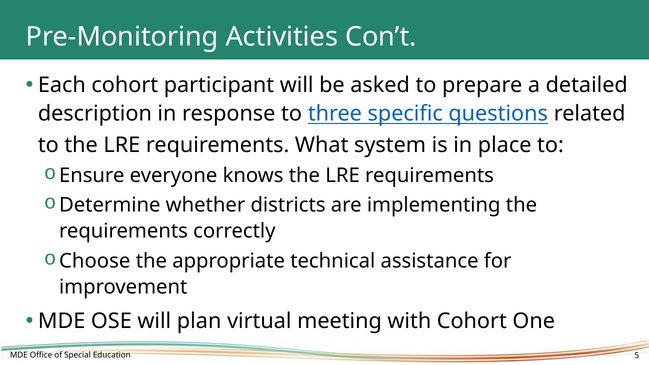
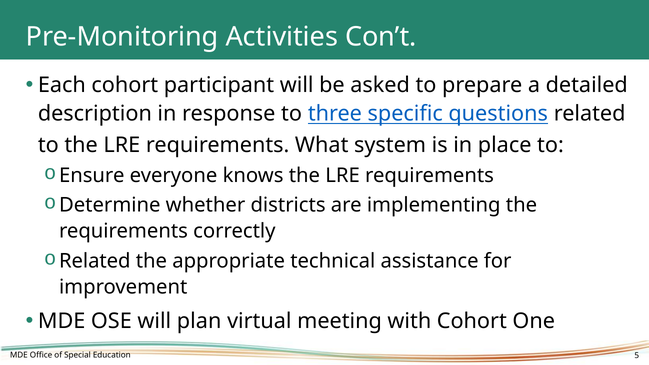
Choose: Choose -> Related (95, 261)
